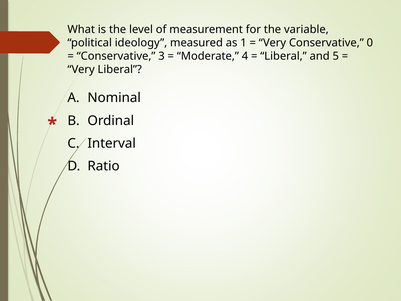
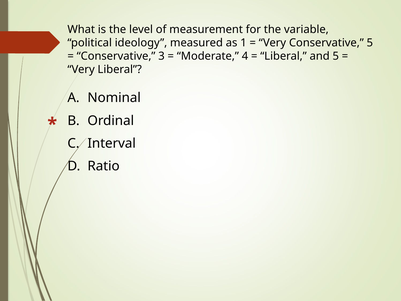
Conservative 0: 0 -> 5 (370, 43)
